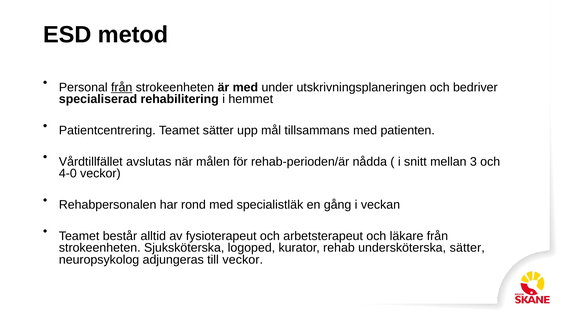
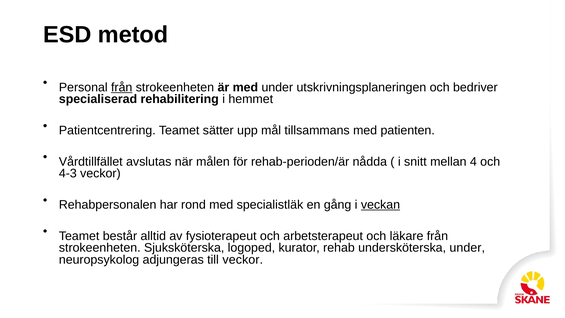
3: 3 -> 4 (473, 162)
4-0: 4-0 -> 4-3 (68, 173)
veckan underline: none -> present (381, 205)
undersköterska sätter: sätter -> under (467, 248)
